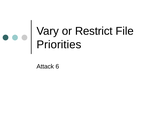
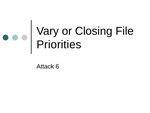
Restrict: Restrict -> Closing (94, 31)
